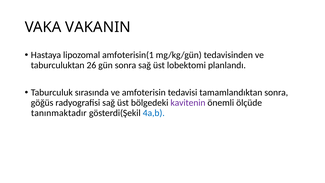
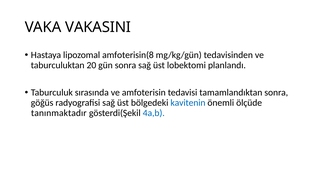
VAKANIN: VAKANIN -> VAKASINI (98, 27)
amfoterisin(1: amfoterisin(1 -> amfoterisin(8 (128, 55)
26: 26 -> 20 (91, 65)
kavitenin colour: purple -> blue (188, 103)
